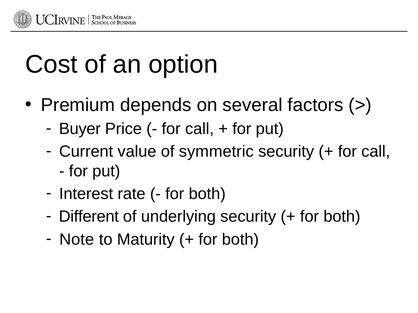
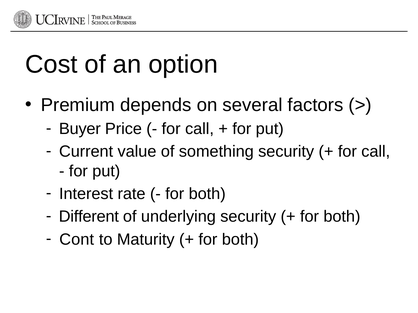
symmetric: symmetric -> something (216, 152)
Note: Note -> Cont (77, 240)
